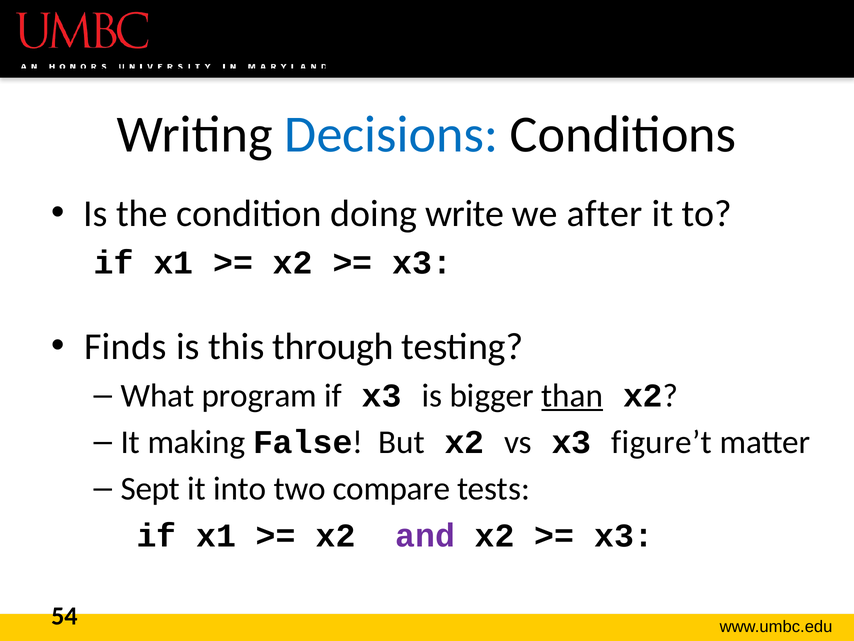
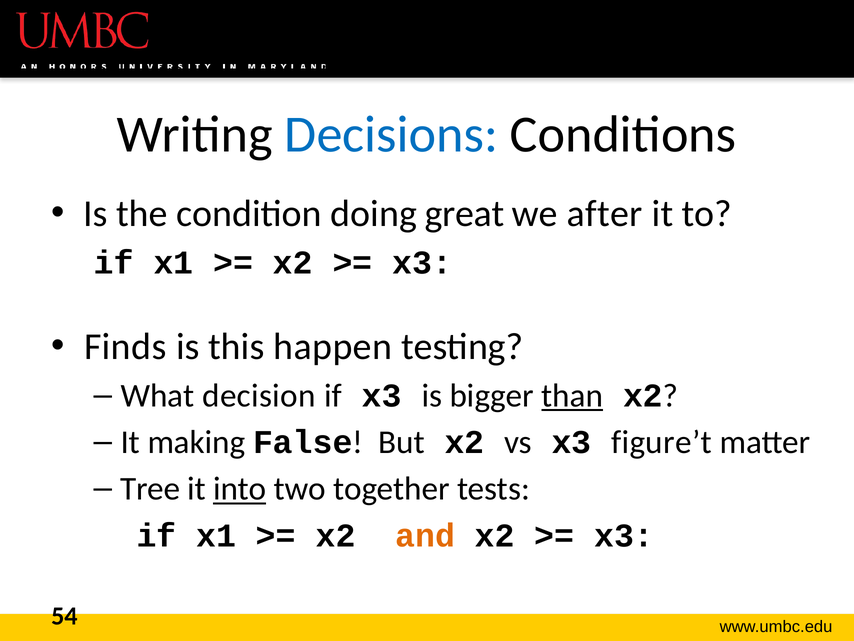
write: write -> great (465, 214)
through: through -> happen (333, 347)
program: program -> decision (259, 396)
Sept: Sept -> Tree (150, 489)
into underline: none -> present (240, 489)
compare: compare -> together (391, 489)
and colour: purple -> orange (425, 535)
